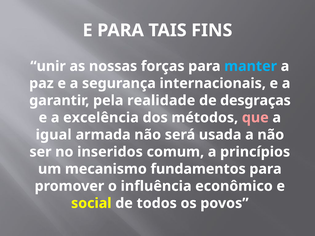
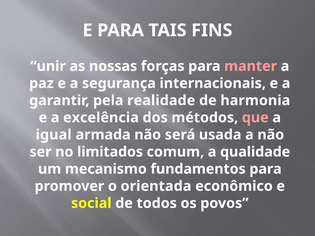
manter colour: light blue -> pink (251, 66)
desgraças: desgraças -> harmonia (255, 101)
inseridos: inseridos -> limitados (110, 152)
princípios: princípios -> qualidade (255, 152)
influência: influência -> orientada (156, 186)
